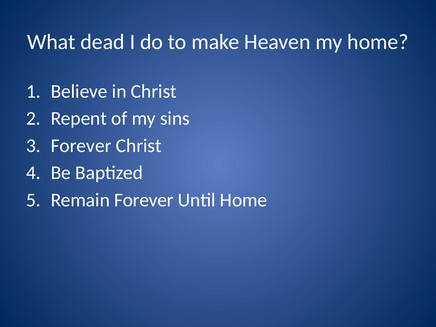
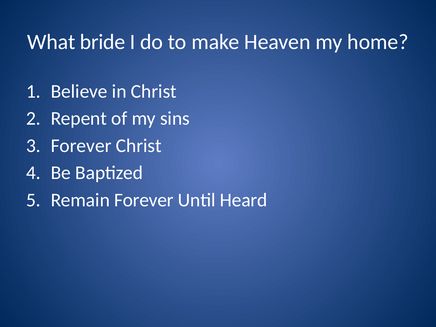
dead: dead -> bride (103, 42)
Until Home: Home -> Heard (244, 200)
